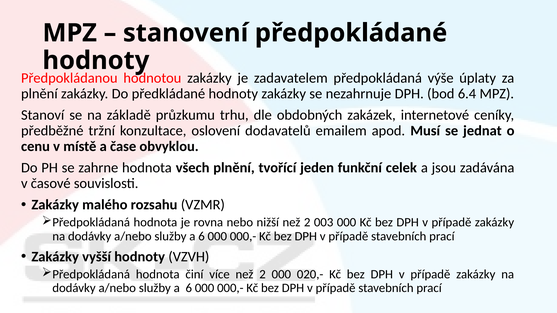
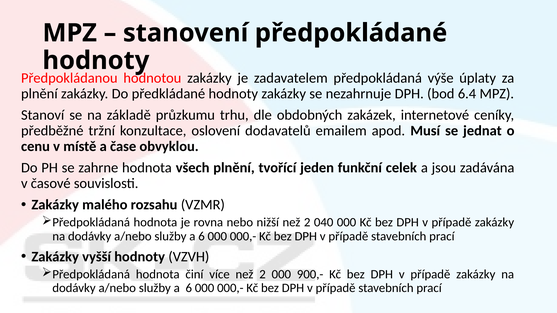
003: 003 -> 040 (324, 223)
020,-: 020,- -> 900,- (310, 275)
